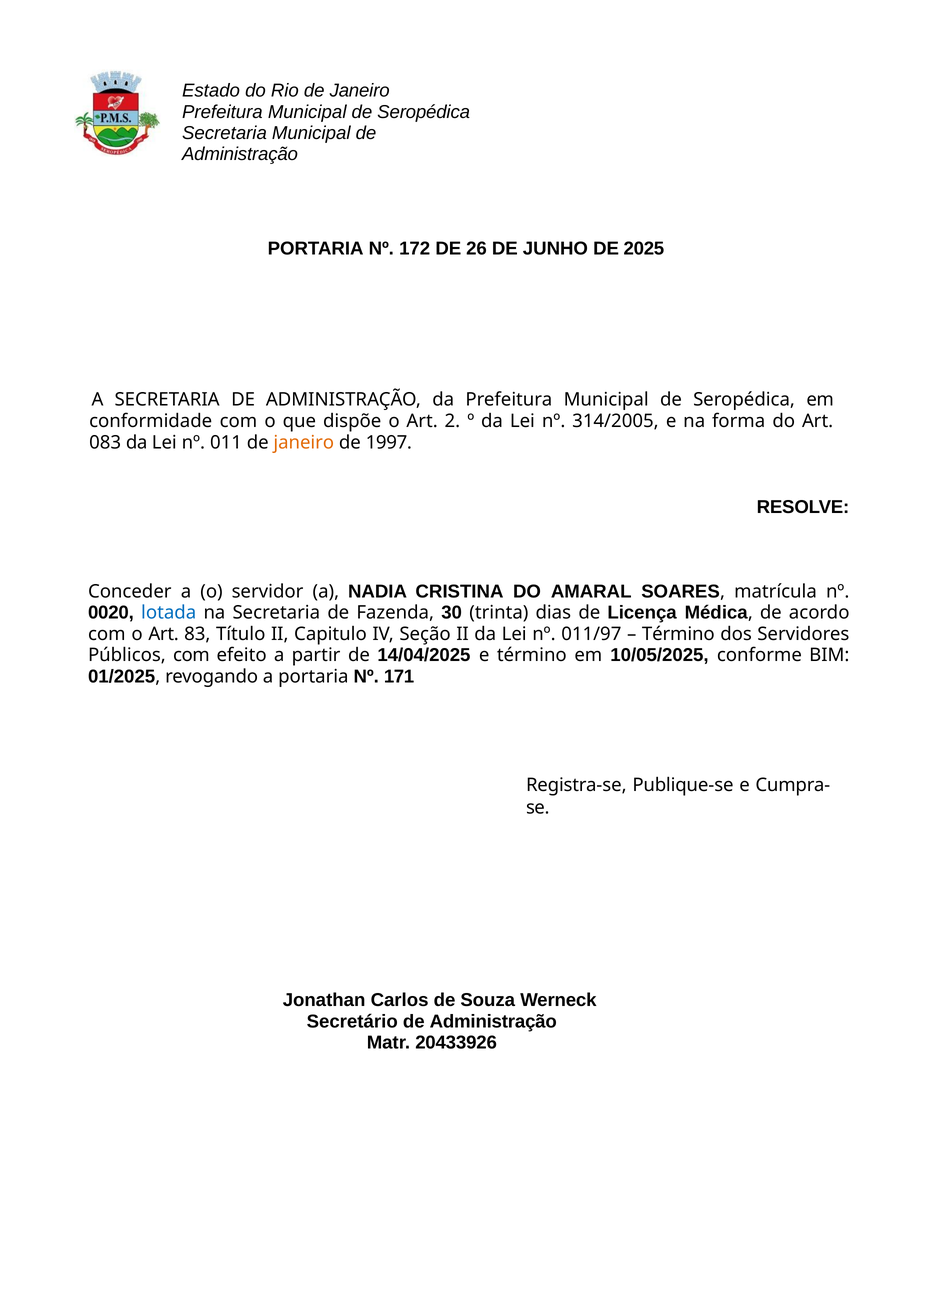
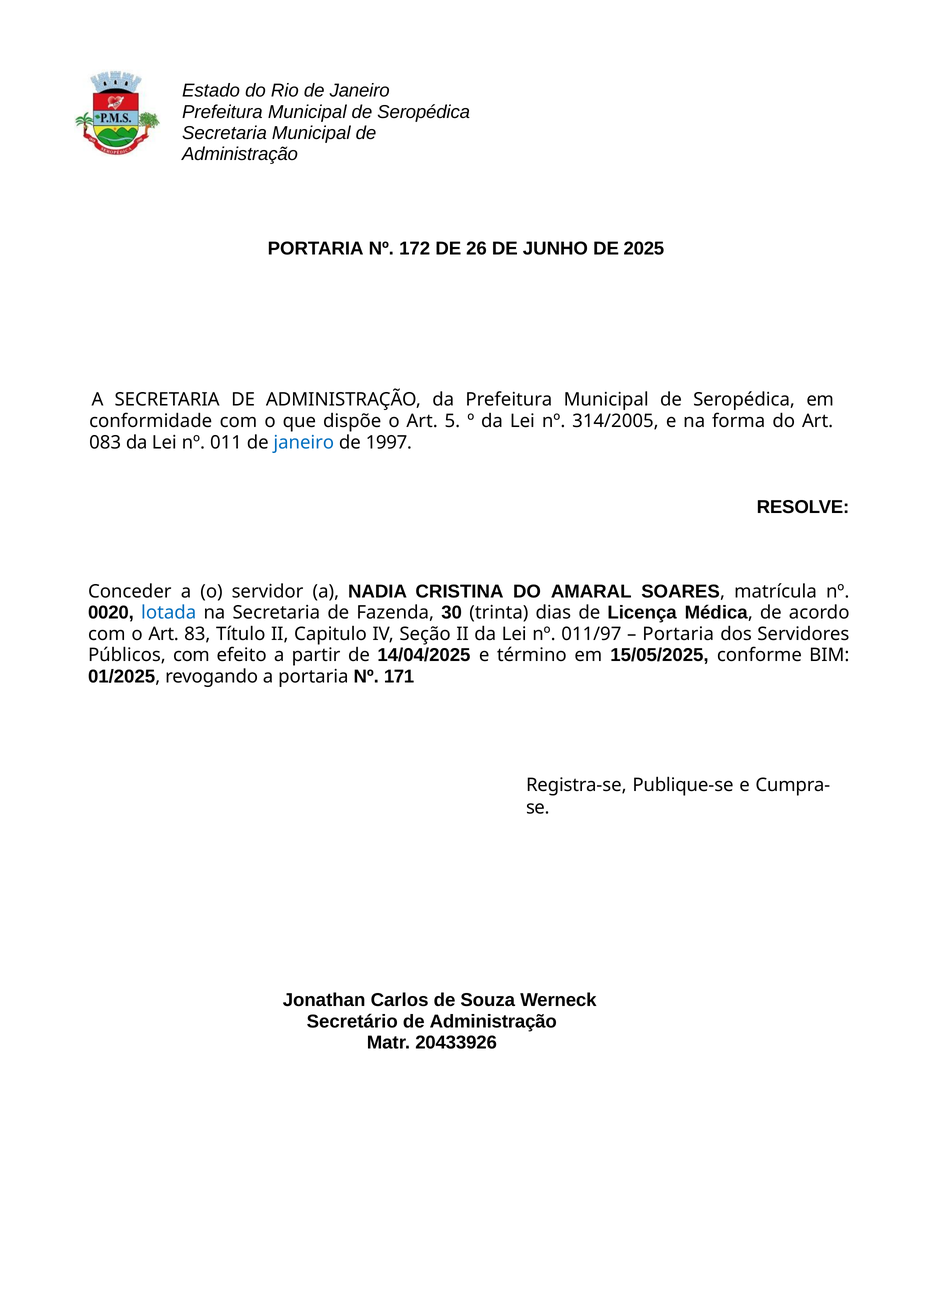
2: 2 -> 5 (452, 421)
janeiro colour: orange -> blue (304, 442)
Término: Término -> Portaria (678, 634)
10/05/2025: 10/05/2025 -> 15/05/2025 (659, 655)
